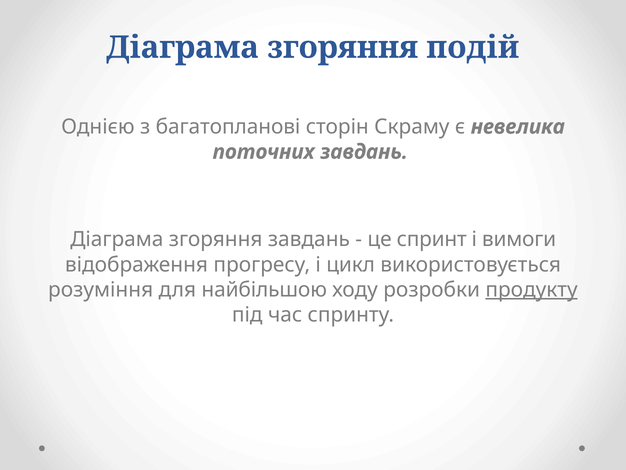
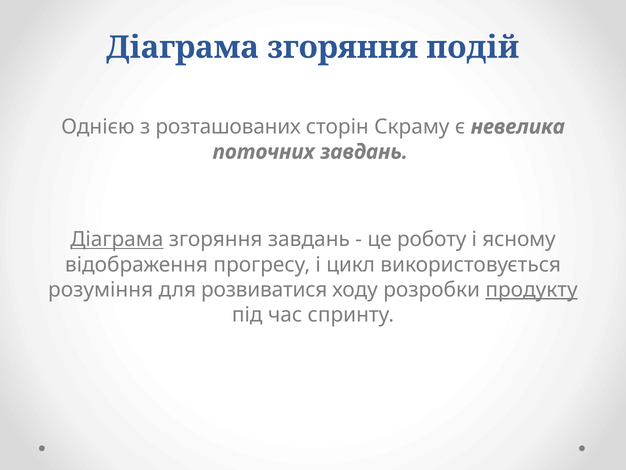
багатопланові: багатопланові -> розташованих (228, 127)
Діаграма underline: none -> present (117, 239)
спринт: спринт -> роботу (432, 239)
вимоги: вимоги -> ясному (519, 239)
найбільшою: найбільшою -> розвиватися (264, 289)
